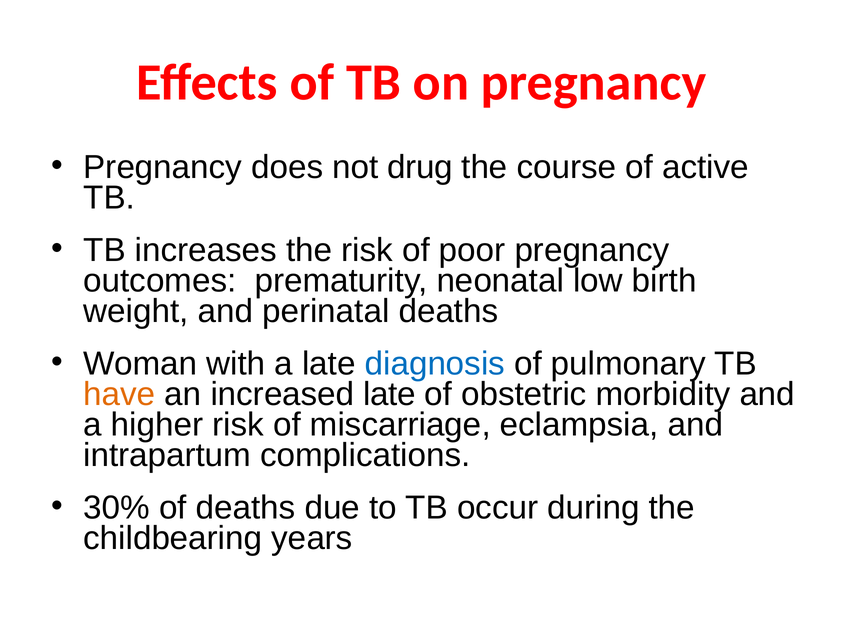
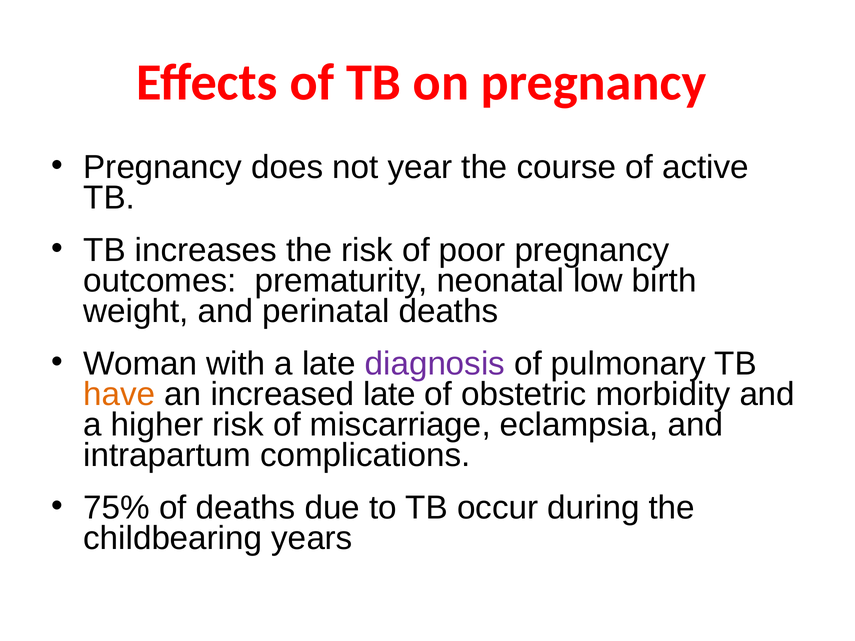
drug: drug -> year (420, 167)
diagnosis colour: blue -> purple (435, 364)
30%: 30% -> 75% (117, 508)
